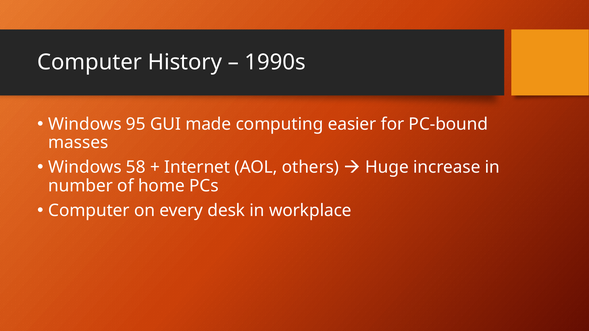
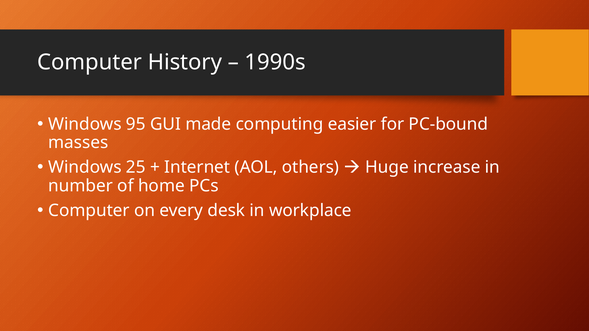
58: 58 -> 25 (136, 167)
